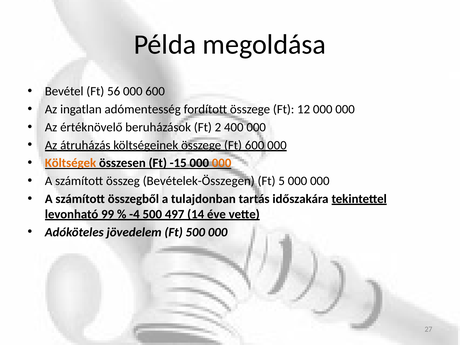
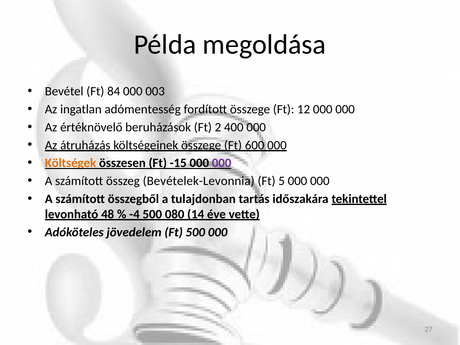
56: 56 -> 84 (114, 91)
000 600: 600 -> 003 (155, 91)
000 colour: orange -> purple (222, 163)
Bevételek-Összegen: Bevételek-Összegen -> Bevételek-Levonnia (199, 181)
99: 99 -> 48 (108, 214)
497: 497 -> 080 (175, 214)
